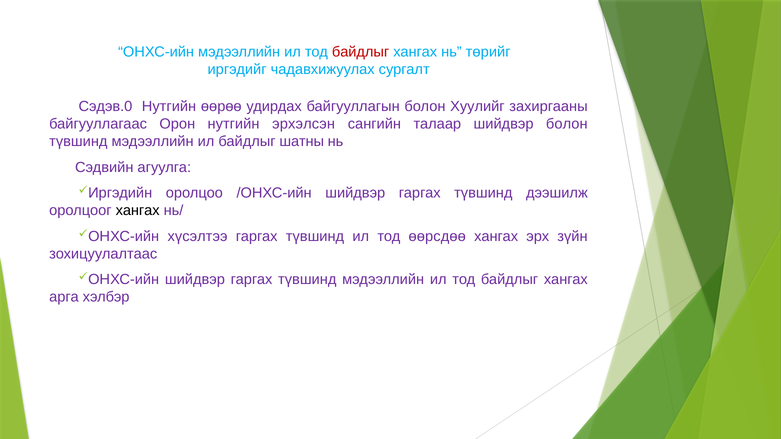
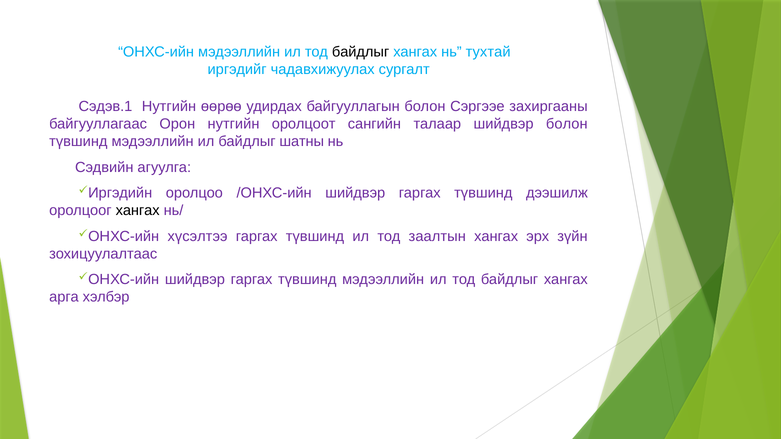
байдлыг colour: red -> black (361, 52)
төрийг: төрийг -> тухтай (488, 52)
Сэдэв.0: Сэдэв.0 -> Сэдэв.1 (105, 107)
Хуулийг: Хуулийг -> Сэргээе (477, 107)
эрхэлсэн: эрхэлсэн -> оролцоот (304, 124)
өөрсдөө: өөрсдөө -> заалтын (437, 236)
